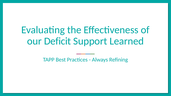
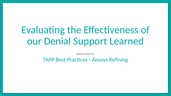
Deficit: Deficit -> Denial (57, 41)
